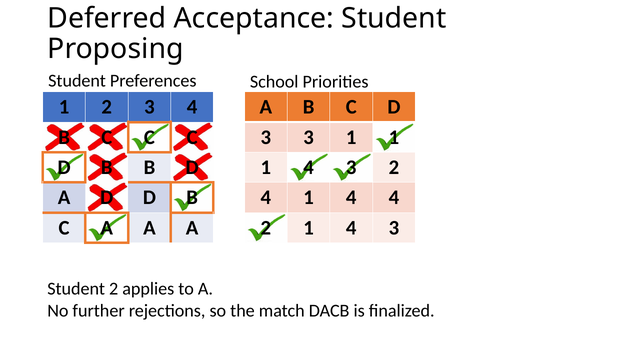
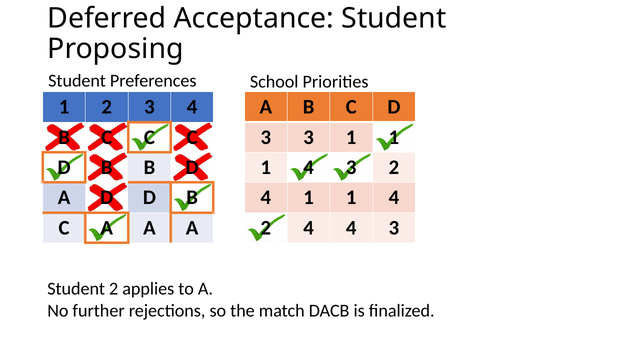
4 1 4: 4 -> 1 (351, 198)
1: 1 -> 4 (309, 228)
